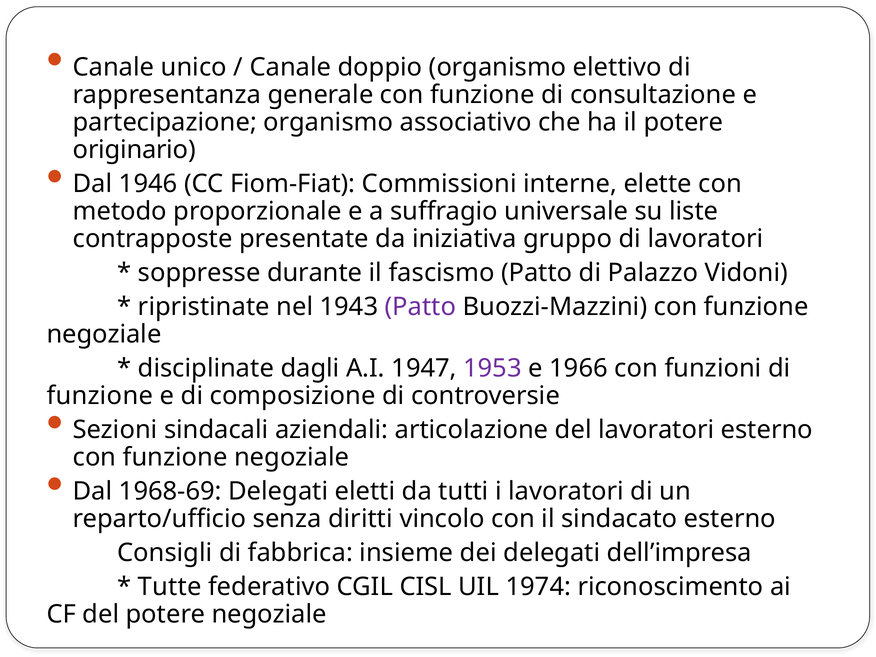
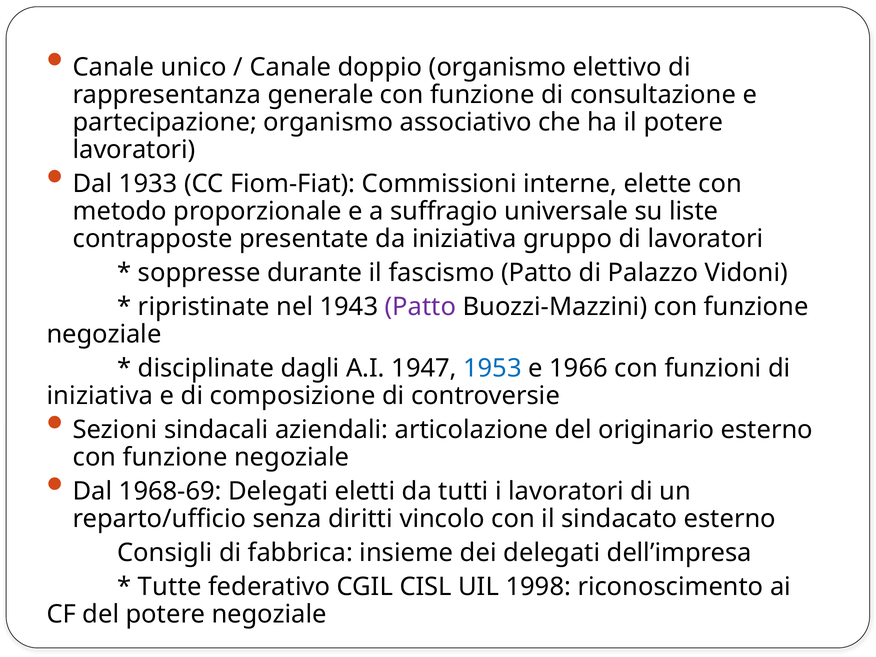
originario: originario -> lavoratori (134, 150)
1946: 1946 -> 1933 (148, 184)
1953 colour: purple -> blue (492, 368)
funzione: funzione -> iniziativa (100, 396)
del lavoratori: lavoratori -> originario (656, 430)
1974: 1974 -> 1998 (538, 587)
